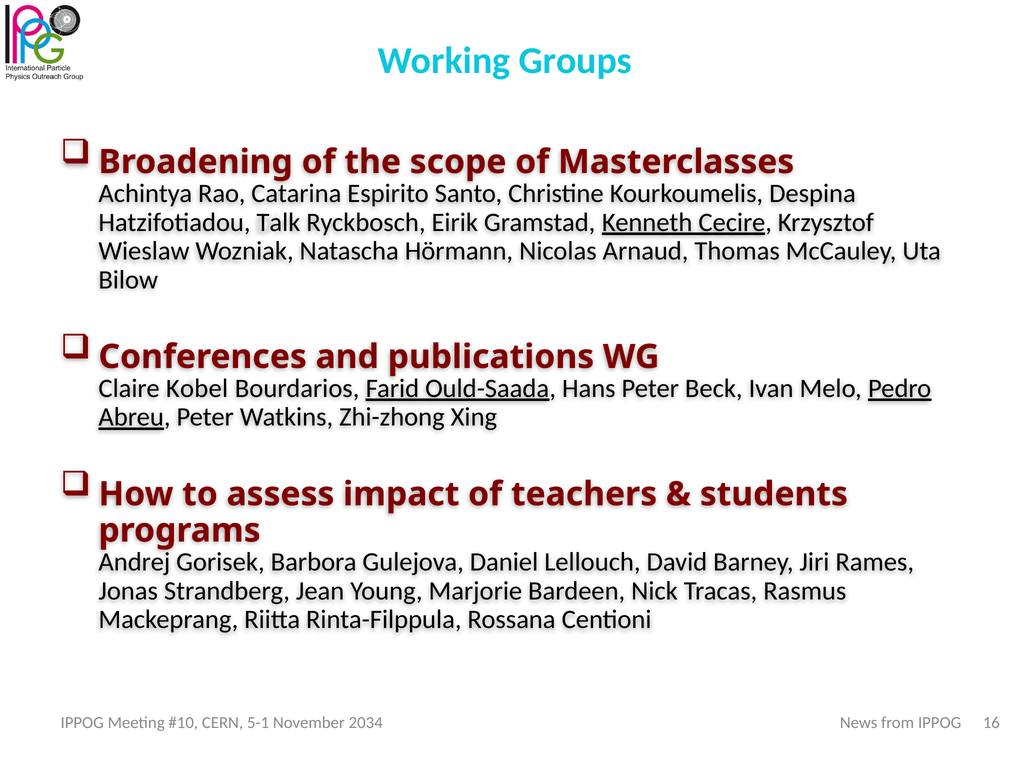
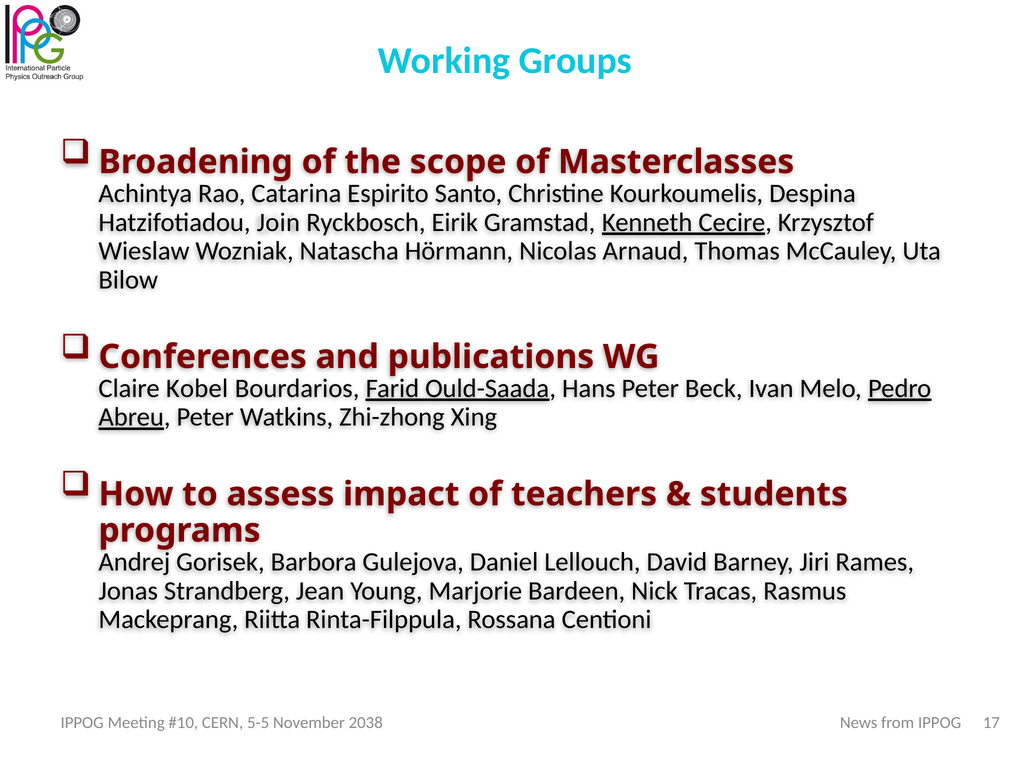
Talk: Talk -> Join (278, 222)
5-1: 5-1 -> 5-5 (258, 723)
2034: 2034 -> 2038 (366, 723)
16: 16 -> 17 (991, 723)
